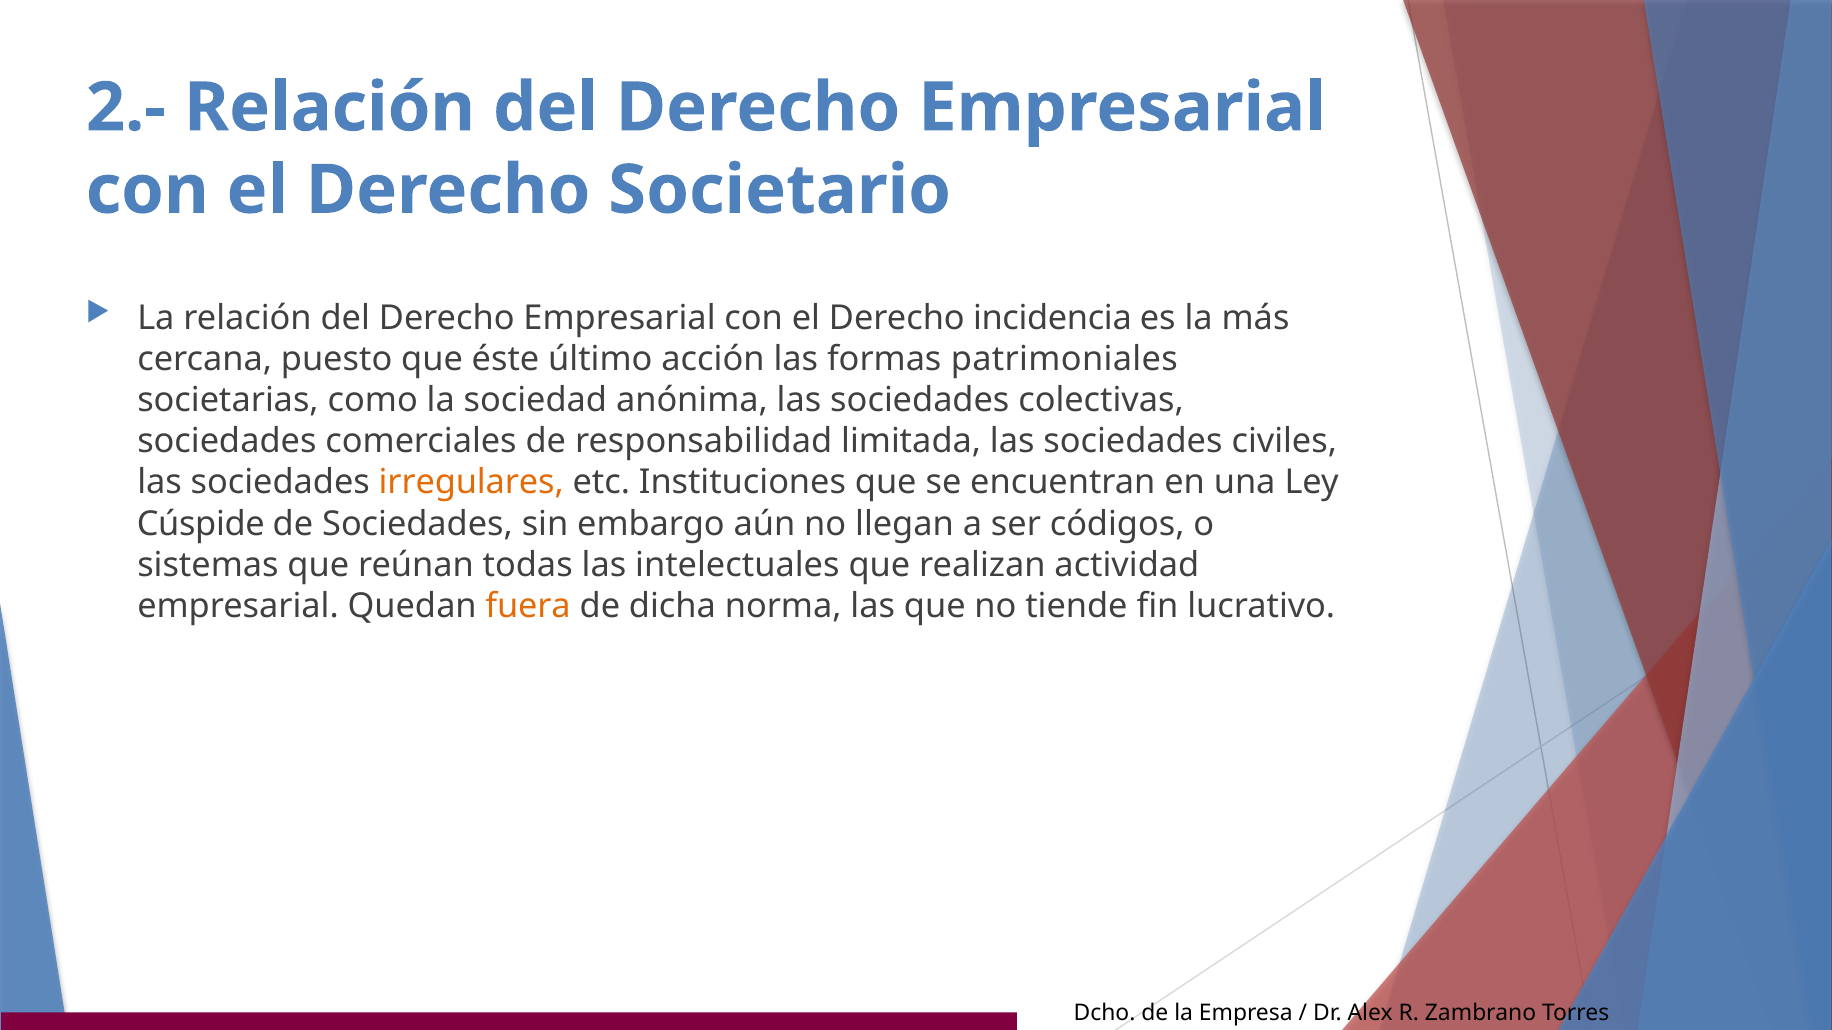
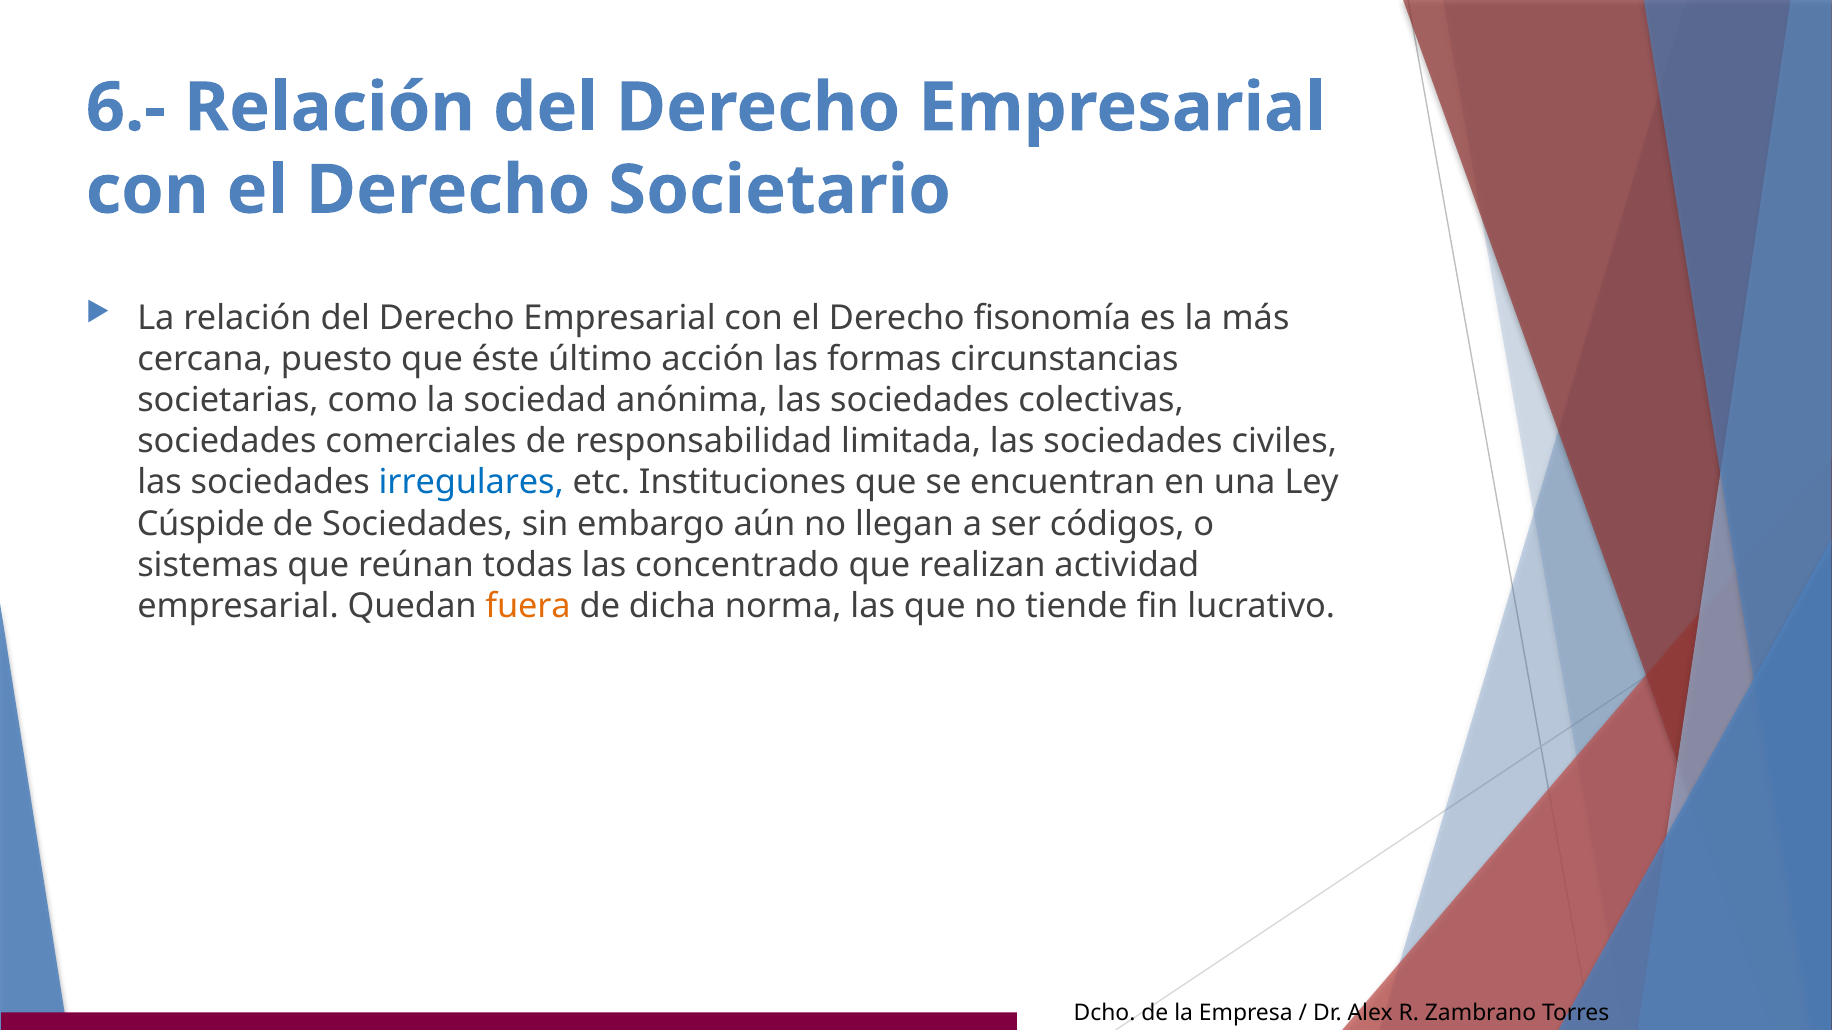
2.-: 2.- -> 6.- (126, 108)
incidencia: incidencia -> fisonomía (1052, 318)
patrimoniales: patrimoniales -> circunstancias (1065, 359)
irregulares colour: orange -> blue (471, 483)
intelectuales: intelectuales -> concentrado (737, 565)
